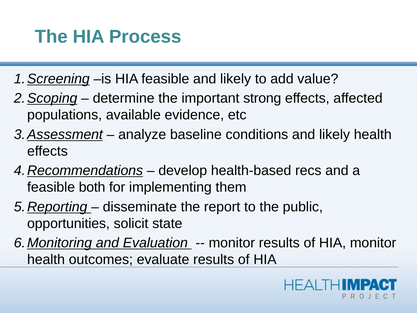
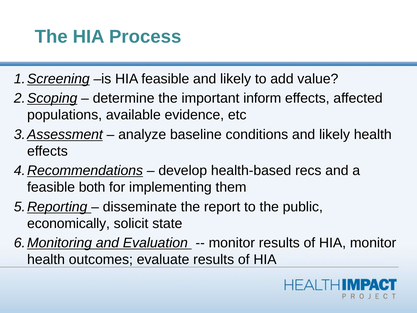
strong: strong -> inform (262, 98)
opportunities: opportunities -> economically (69, 223)
